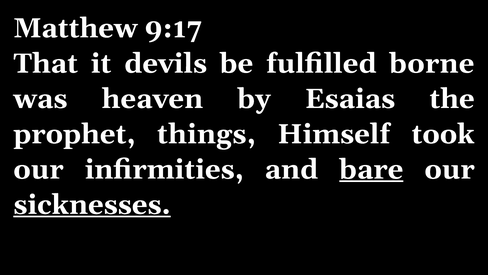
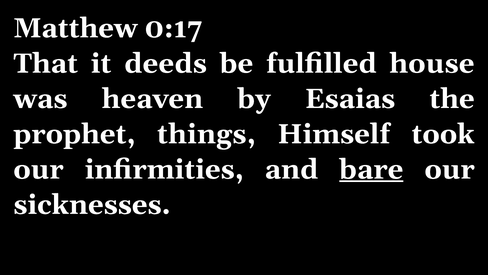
9:17: 9:17 -> 0:17 (173, 28)
devils: devils -> deeds (165, 63)
borne: borne -> house (432, 63)
sicknesses underline: present -> none (92, 204)
